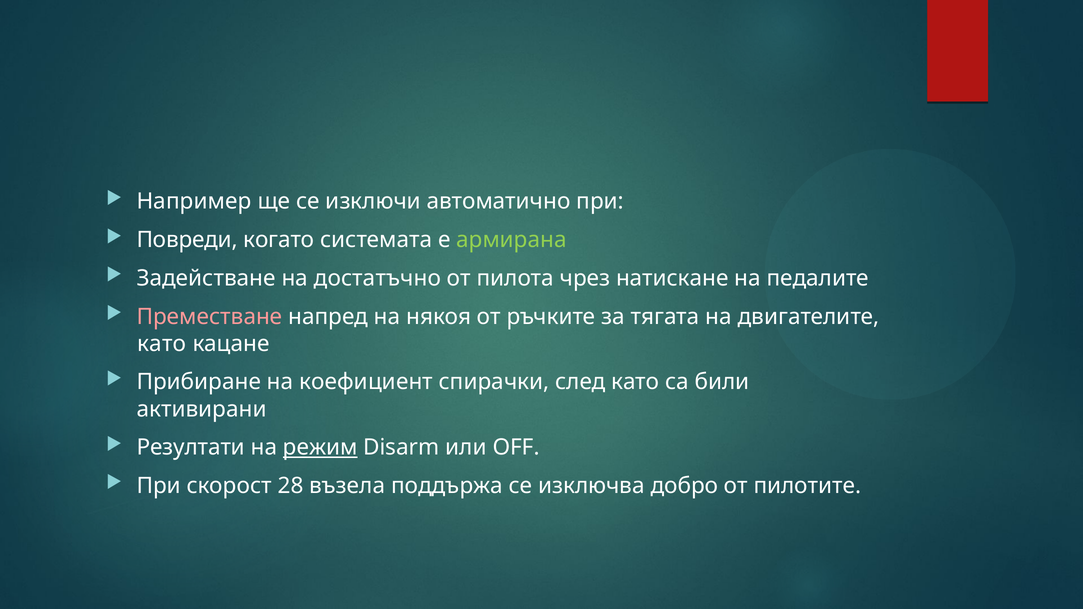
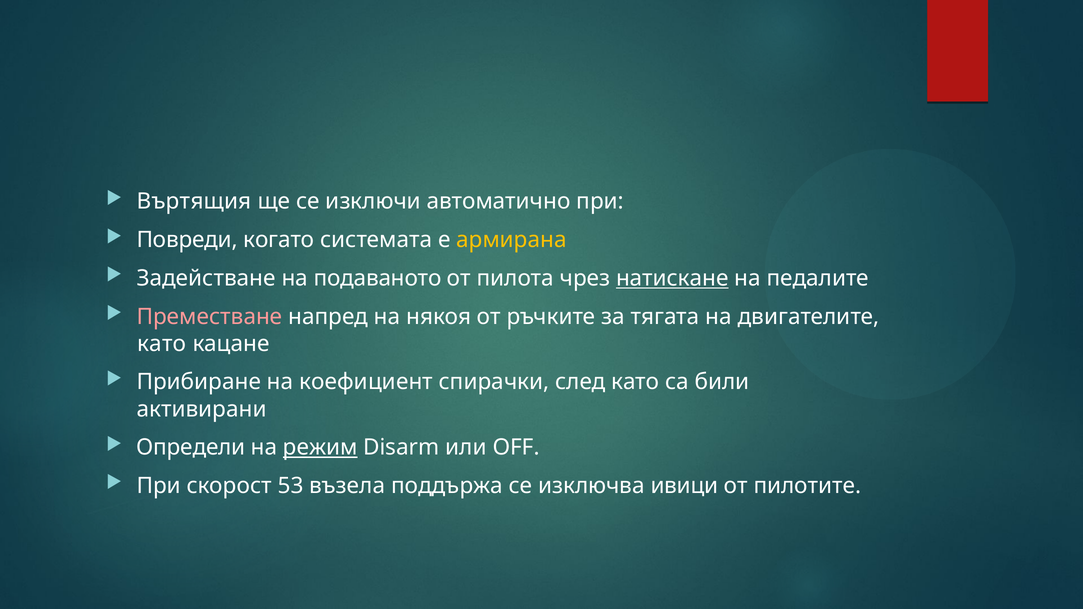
Например: Например -> Въртящия (194, 202)
армирана colour: light green -> yellow (512, 240)
достатъчно: достатъчно -> подаваното (378, 278)
натискане underline: none -> present (672, 278)
Резултати: Резултати -> Определи (191, 448)
28: 28 -> 53 (291, 486)
добро: добро -> ивици (684, 486)
